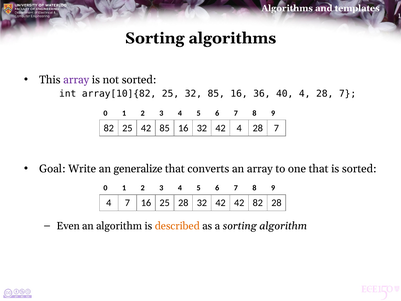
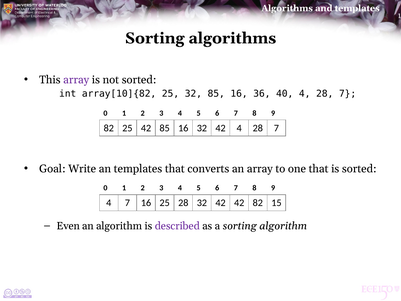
an generalize: generalize -> templates (138, 169)
82 28: 28 -> 15 (276, 203)
described colour: orange -> purple (177, 226)
